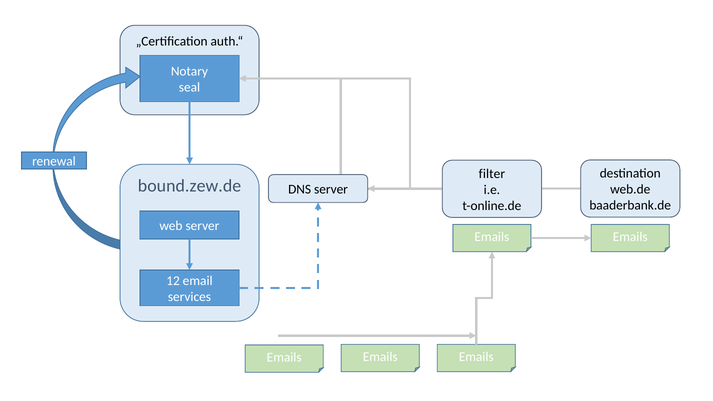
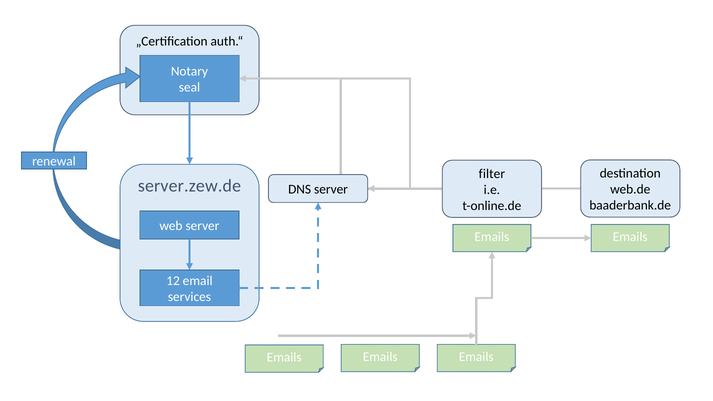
bound.zew.de: bound.zew.de -> server.zew.de (189, 186)
